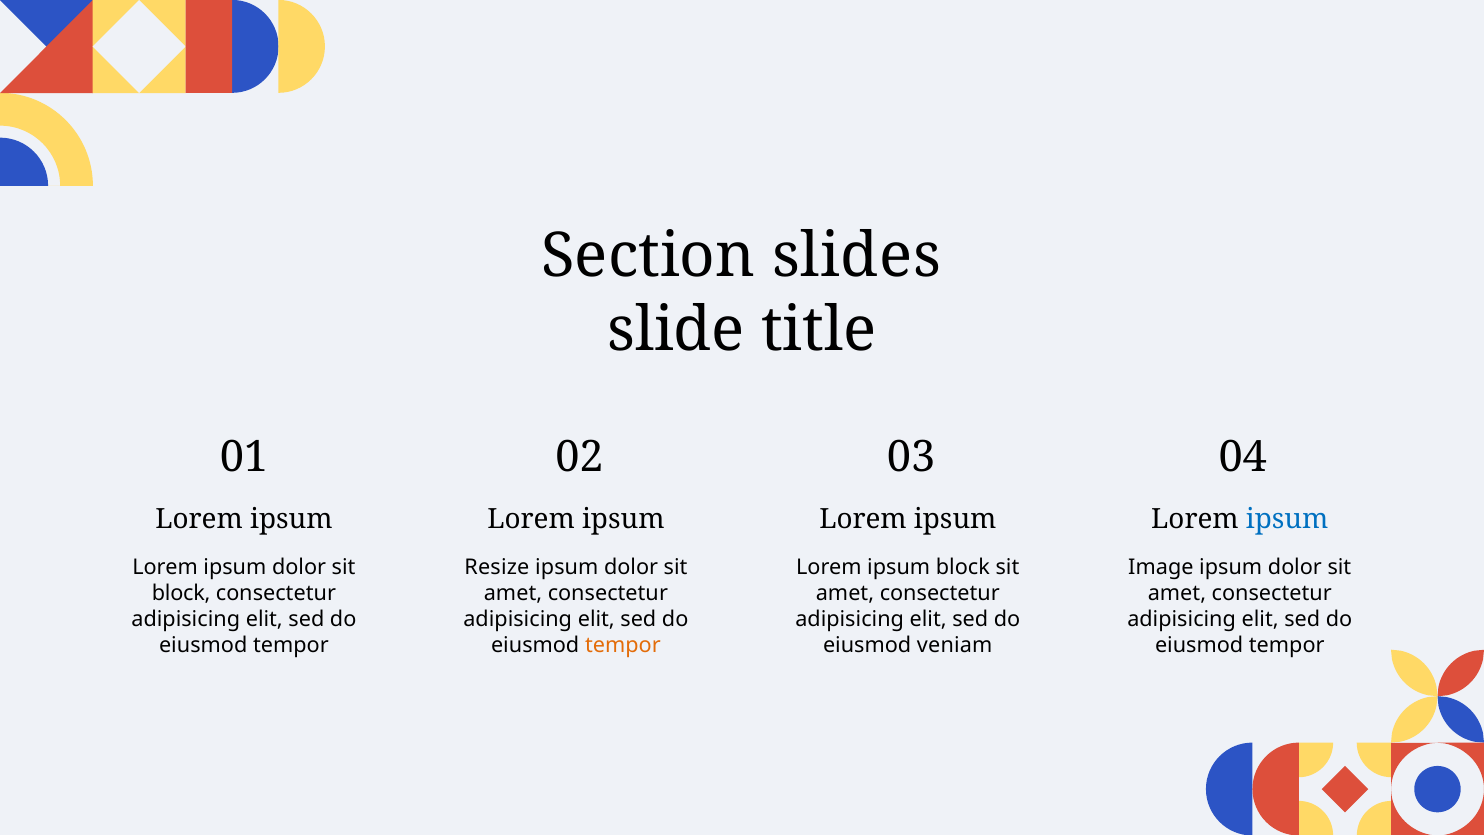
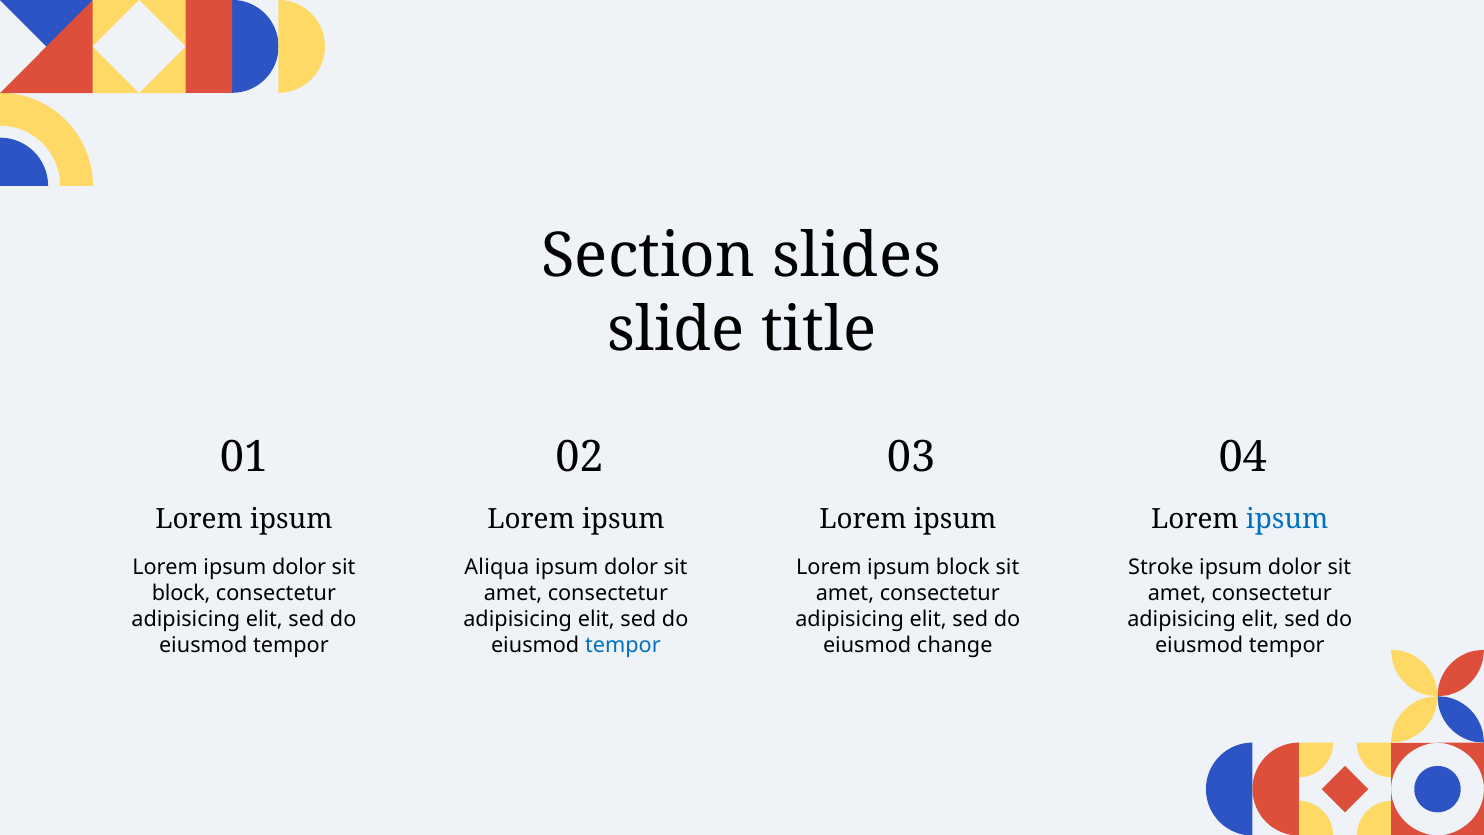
Resize: Resize -> Aliqua (497, 567)
Image: Image -> Stroke (1161, 567)
tempor colour: orange -> blue (623, 645)
veniam: veniam -> change (955, 645)
